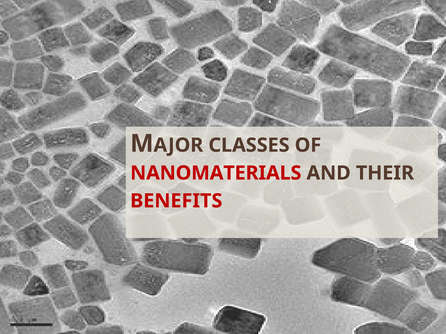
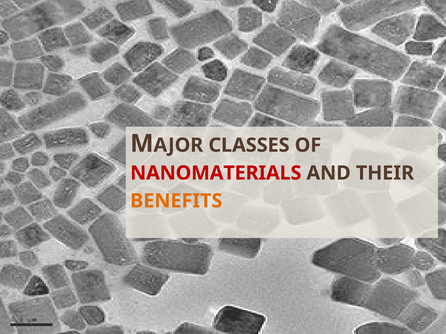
BENEFITS colour: red -> orange (176, 201)
